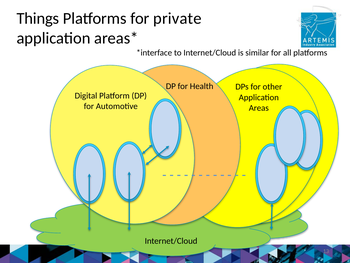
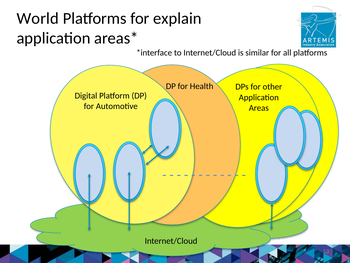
Things: Things -> World (38, 18)
private: private -> explain (177, 18)
